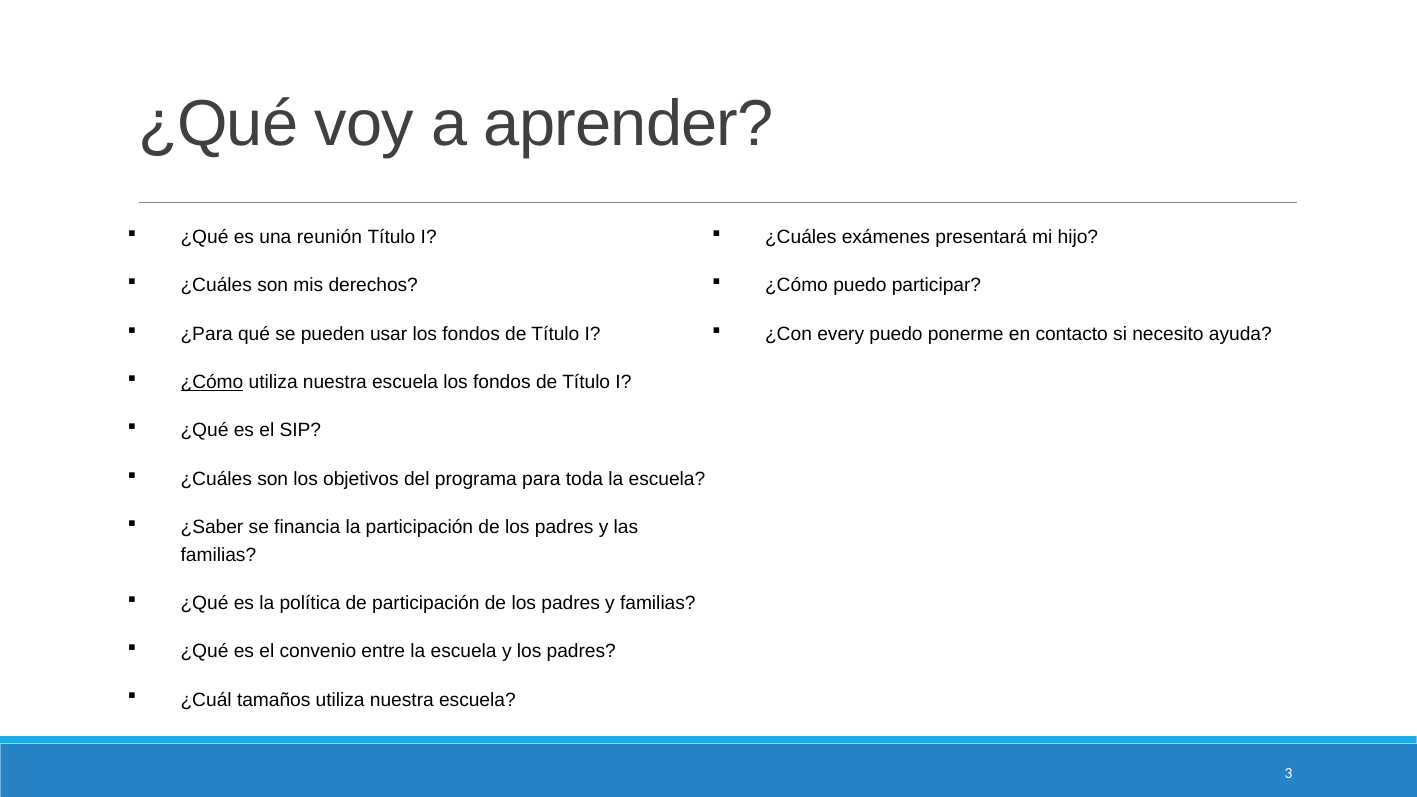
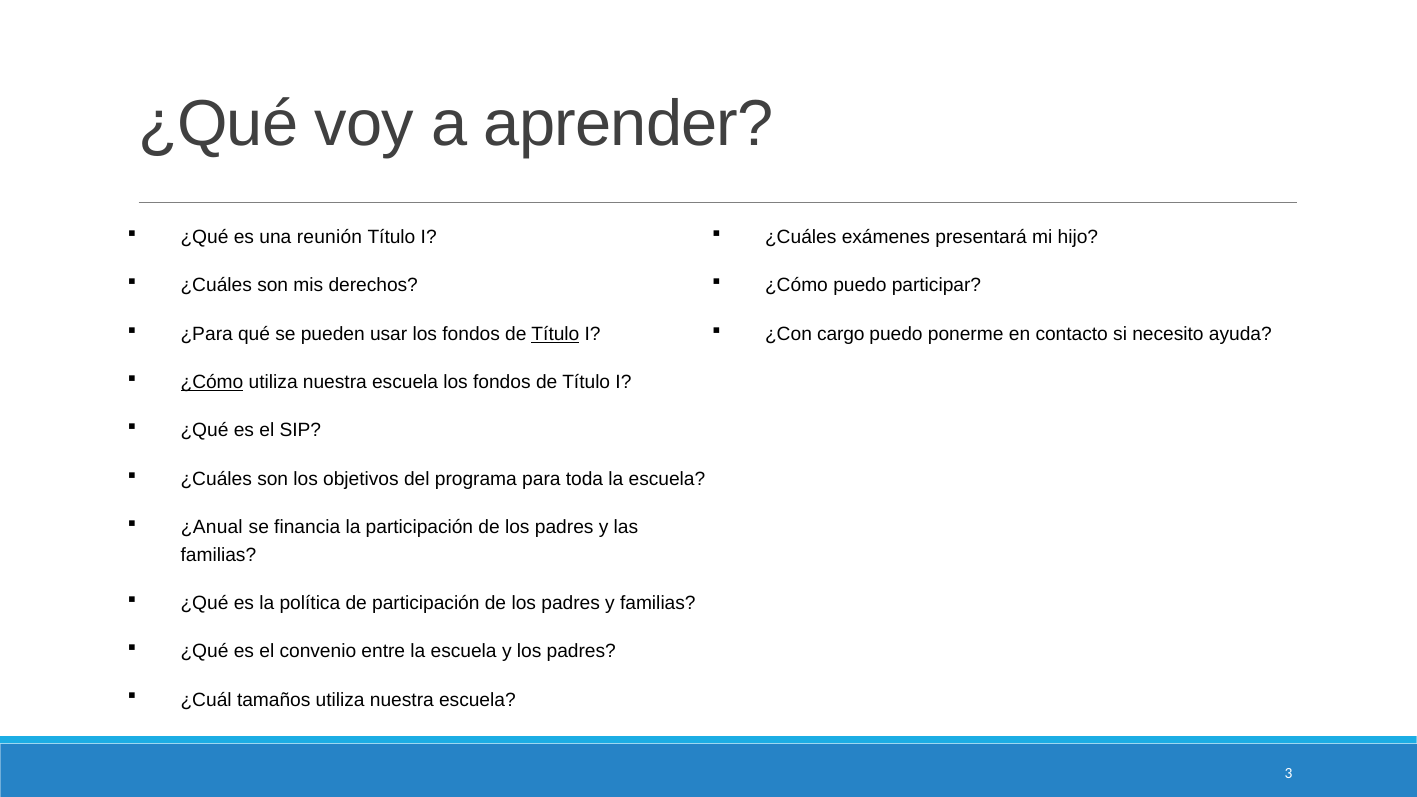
Título underline: none -> present (555, 334)
every: every -> cargo (841, 334)
¿Saber: ¿Saber -> ¿Anual (212, 527)
